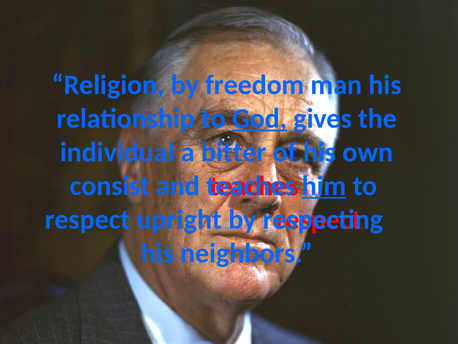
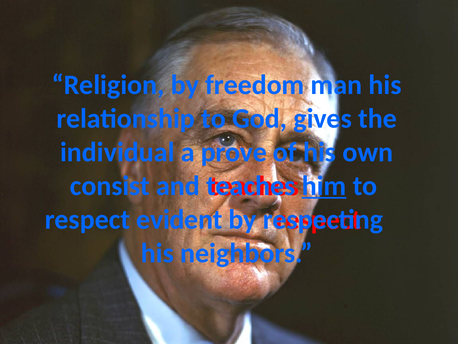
God underline: present -> none (260, 118)
bitter: bitter -> prove (234, 152)
upright: upright -> evident (179, 219)
